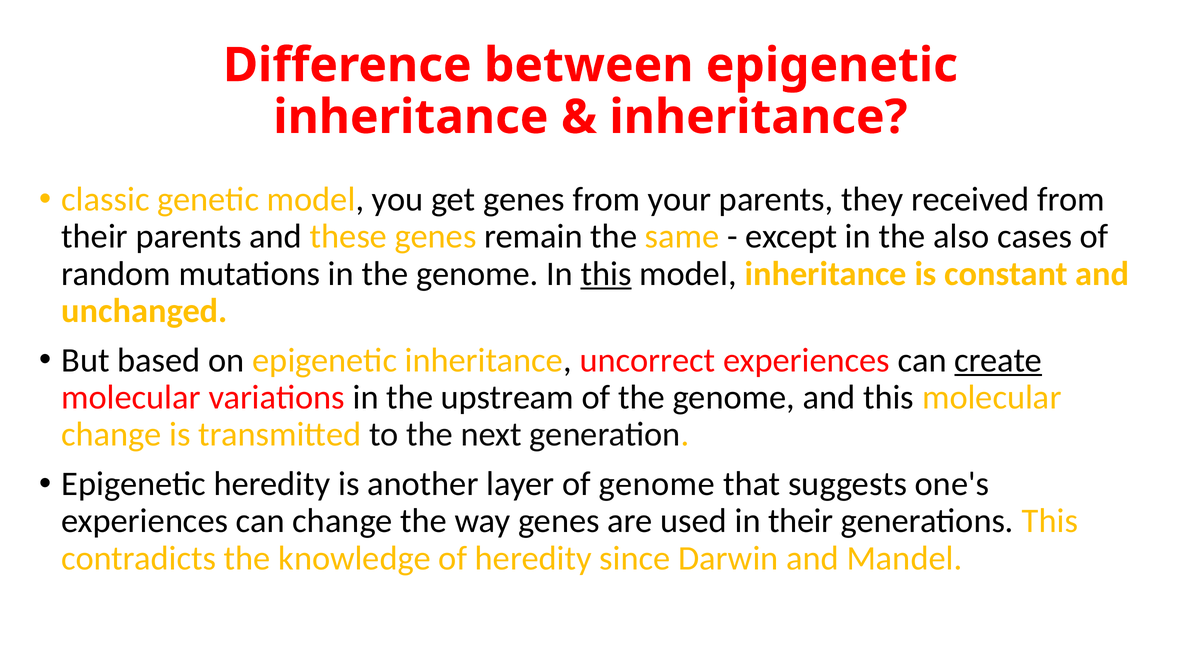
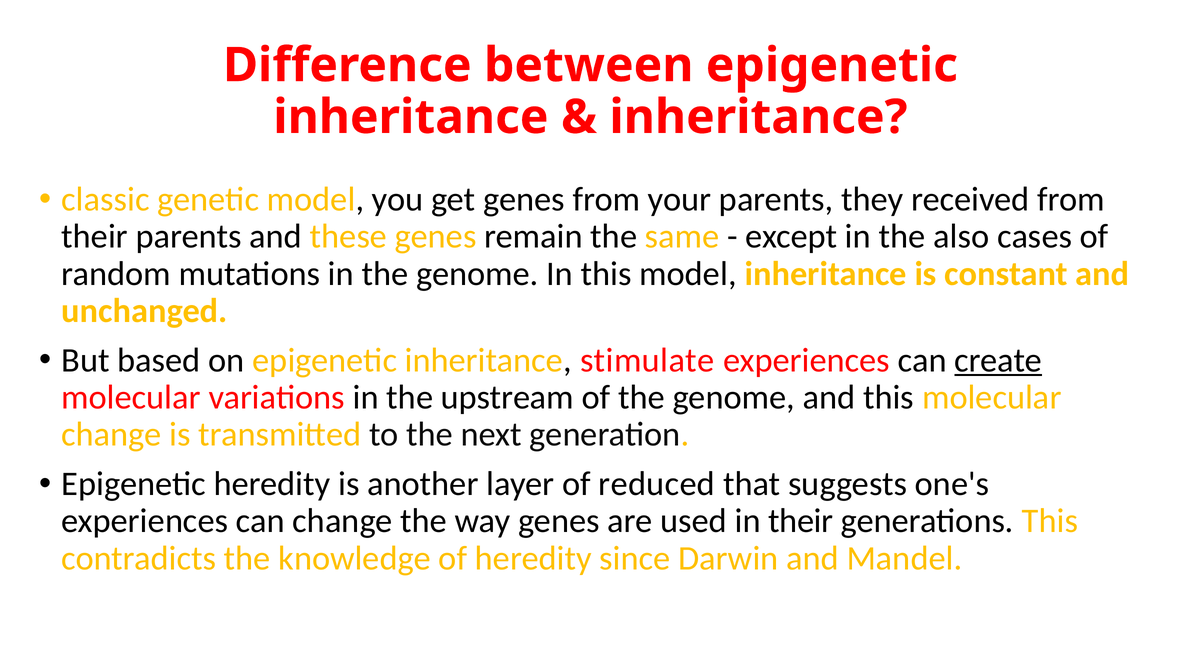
this underline: present -> none (606, 274)
uncorrect: uncorrect -> stimulate (647, 360)
of genome: genome -> reduced (657, 484)
